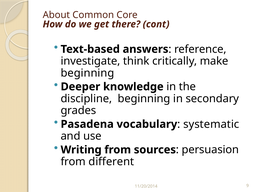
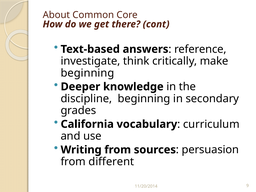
Pasadena: Pasadena -> California (87, 124)
systematic: systematic -> curriculum (211, 124)
